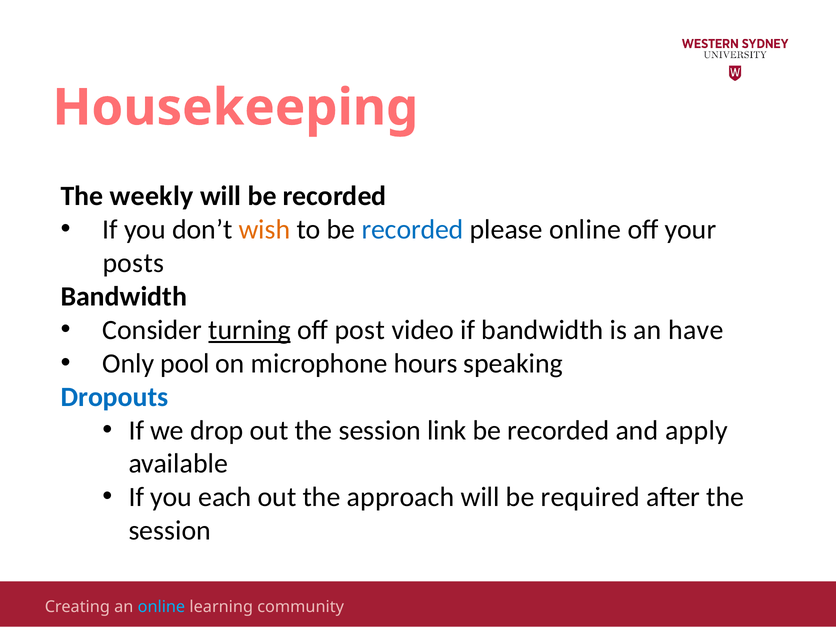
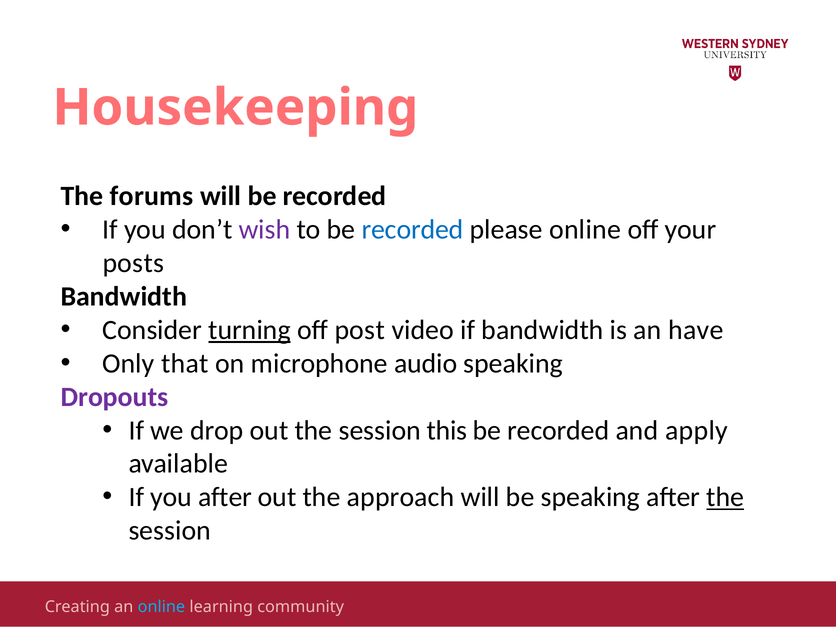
weekly: weekly -> forums (152, 196)
wish colour: orange -> purple (265, 230)
pool: pool -> that (185, 363)
hours: hours -> audio (426, 363)
Dropouts colour: blue -> purple (115, 397)
link: link -> this (447, 430)
you each: each -> after (225, 497)
be required: required -> speaking (590, 497)
the underline: none -> present (725, 497)
